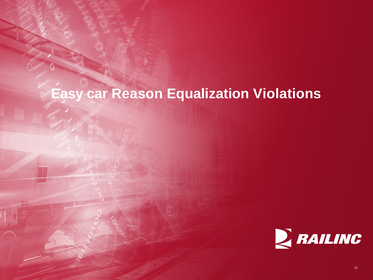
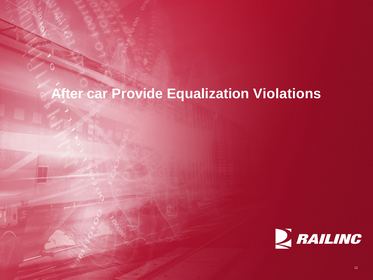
Easy: Easy -> After (67, 94)
Reason: Reason -> Provide (137, 94)
